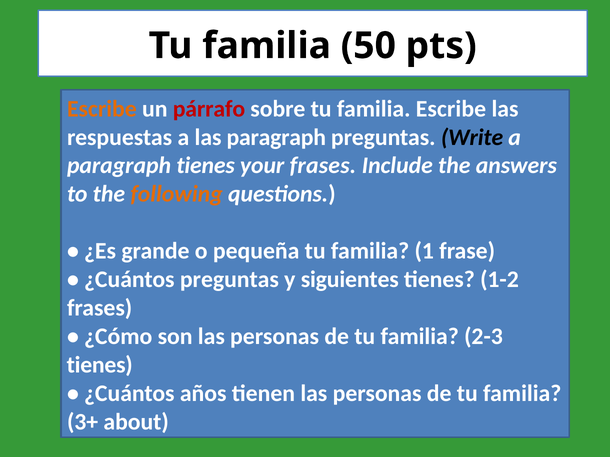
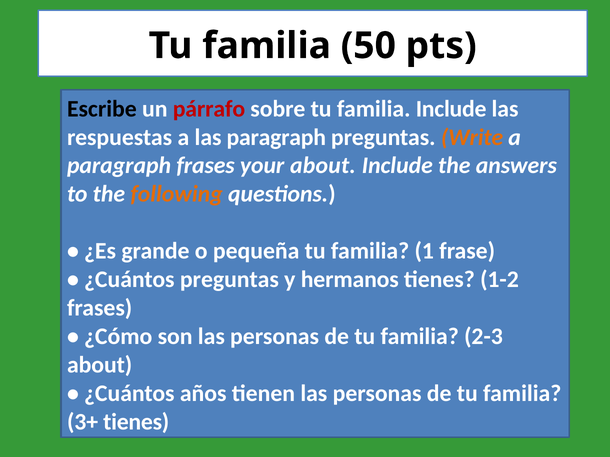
Escribe colour: orange -> black (102, 109)
familia Escribe: Escribe -> Include (451, 109)
Write colour: black -> orange (472, 137)
paragraph tienes: tienes -> frases (206, 166)
your frases: frases -> about (323, 166)
siguientes: siguientes -> hermanos (350, 280)
tienes: tienes -> about (100, 365)
3+ about: about -> tienes (136, 422)
